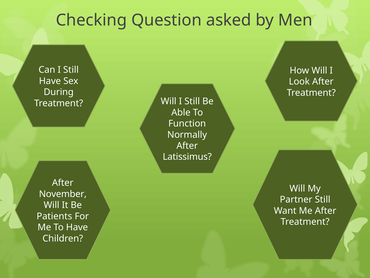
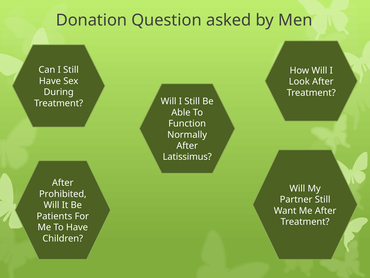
Checking: Checking -> Donation (91, 20)
November: November -> Prohibited (63, 194)
